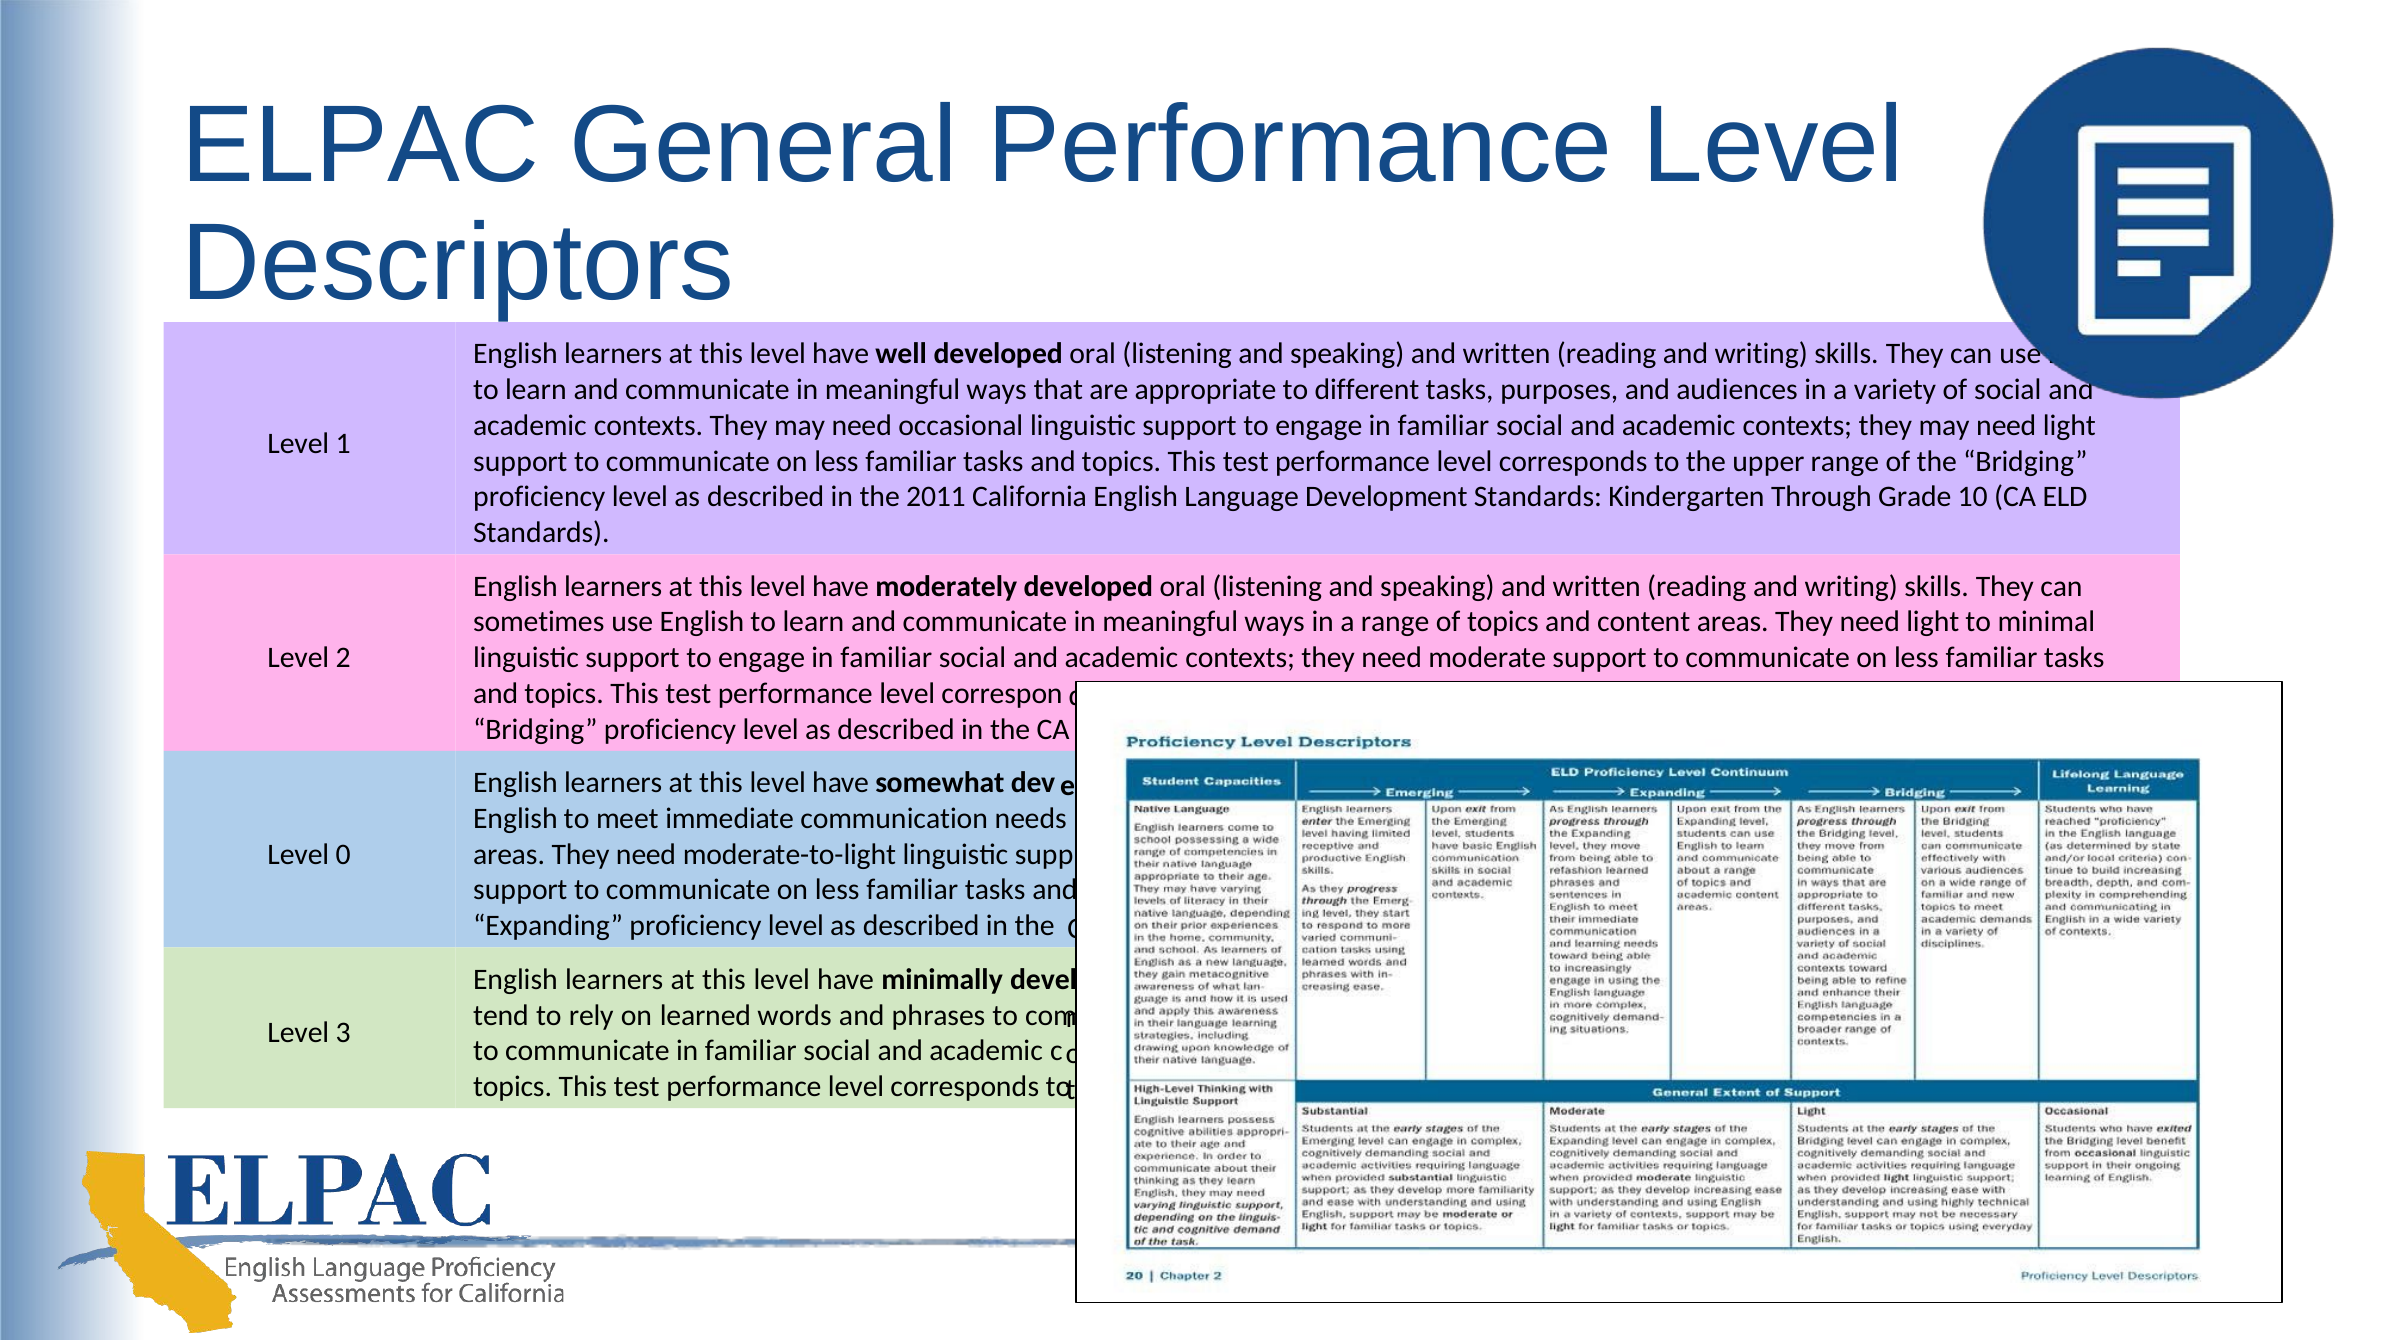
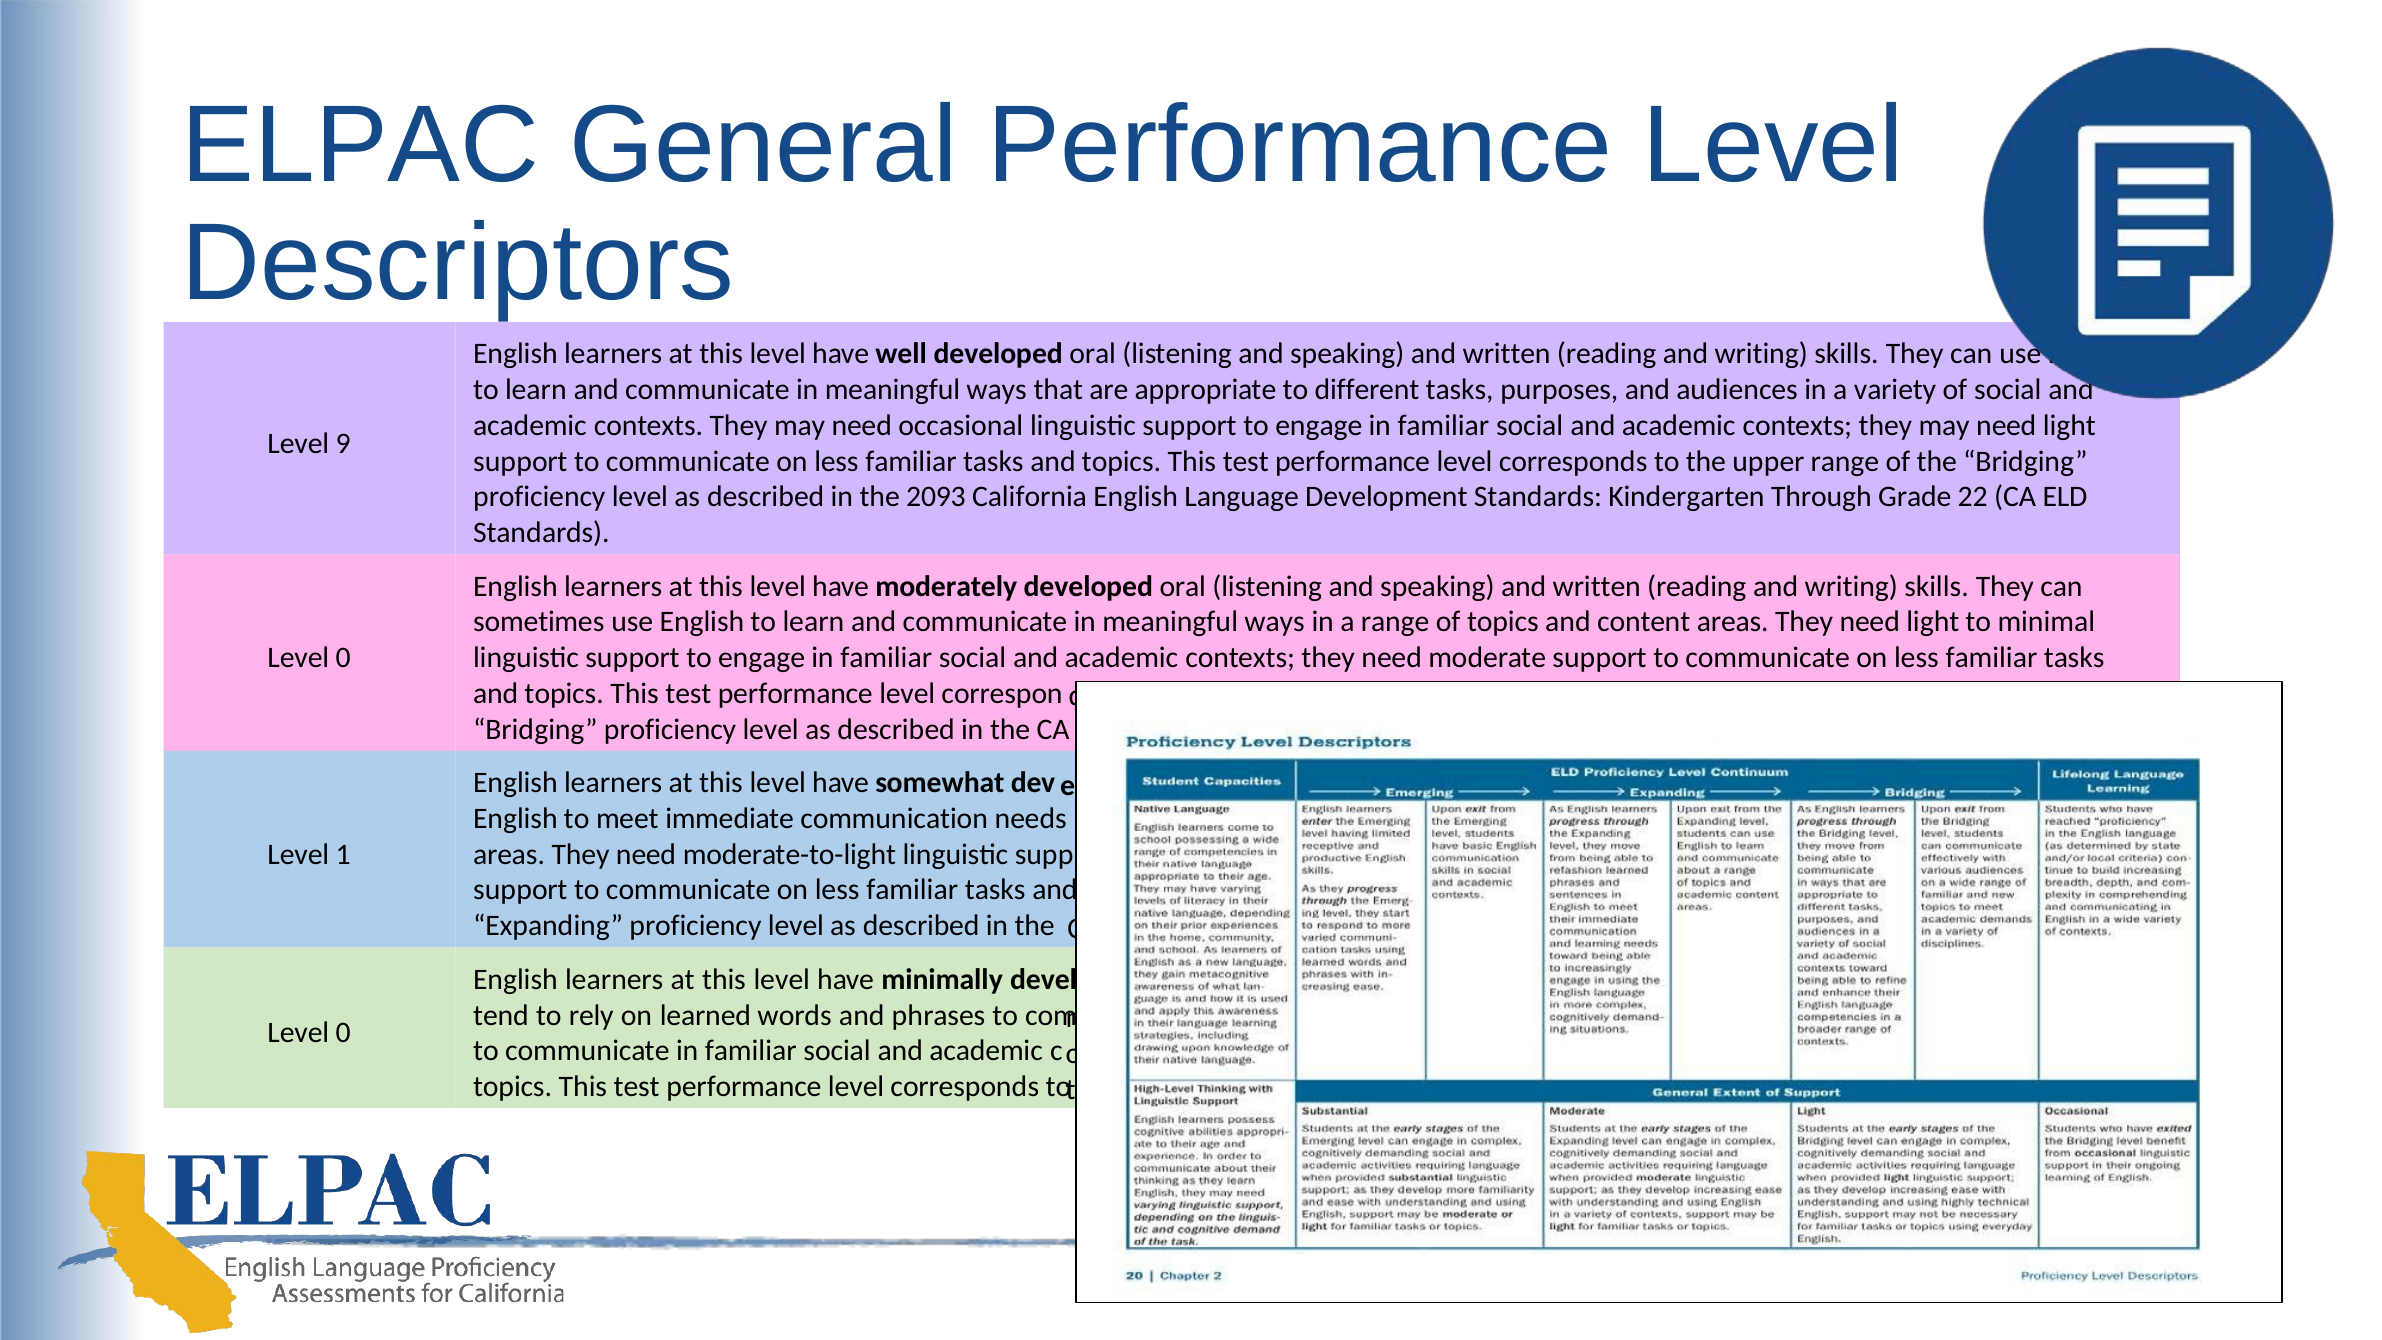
1: 1 -> 9 (343, 443)
2011: 2011 -> 2093 (936, 497)
10: 10 -> 22 (1973, 497)
2: 2 -> 0 (343, 658)
0: 0 -> 1 (343, 854)
3: 3 -> 0 (343, 1033)
